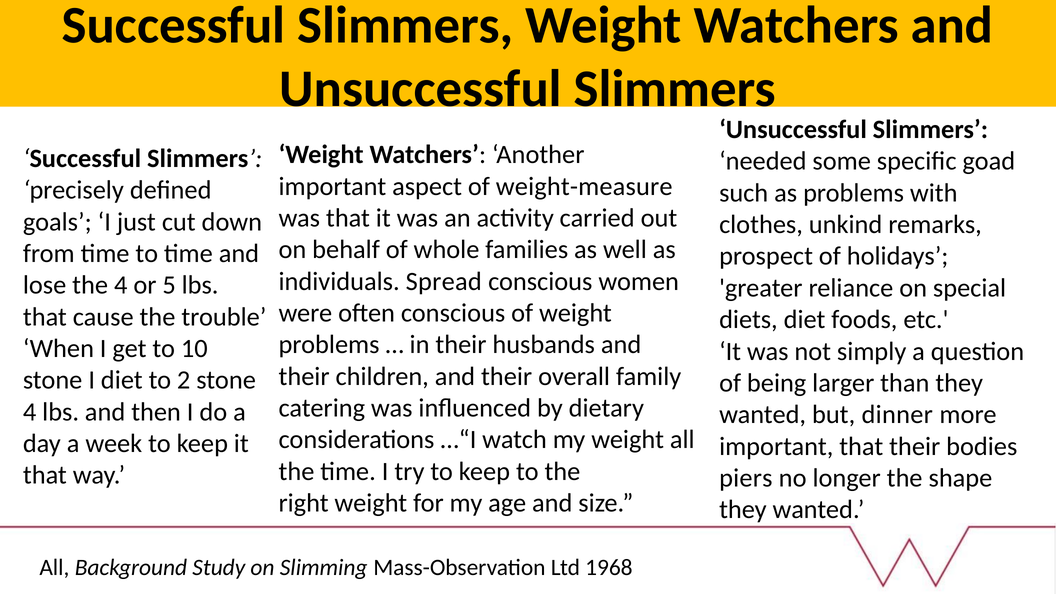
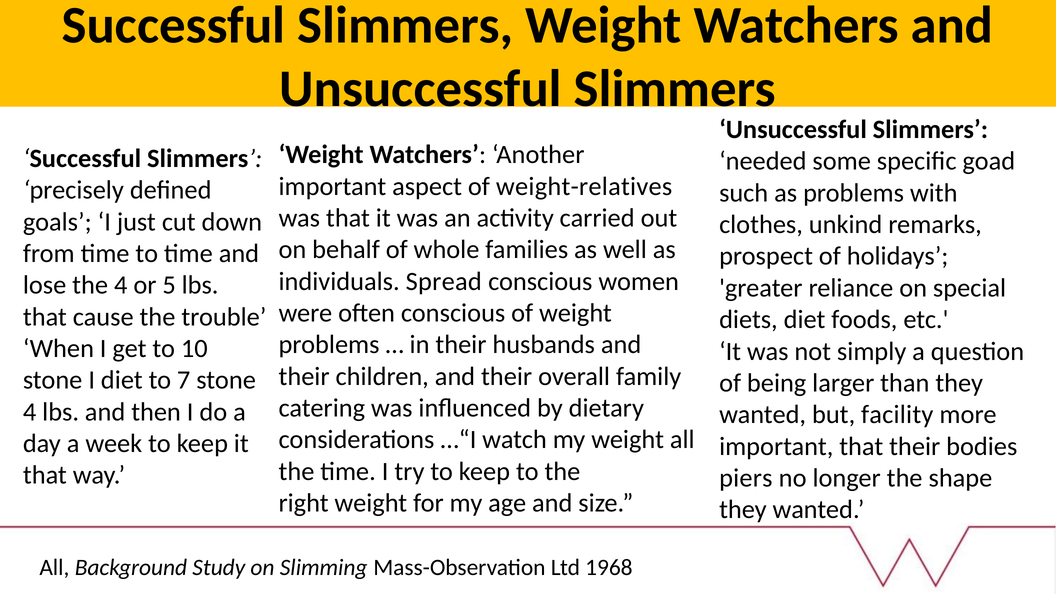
weight-measure: weight-measure -> weight-relatives (584, 186)
2: 2 -> 7 (184, 380)
dinner: dinner -> facility (897, 415)
